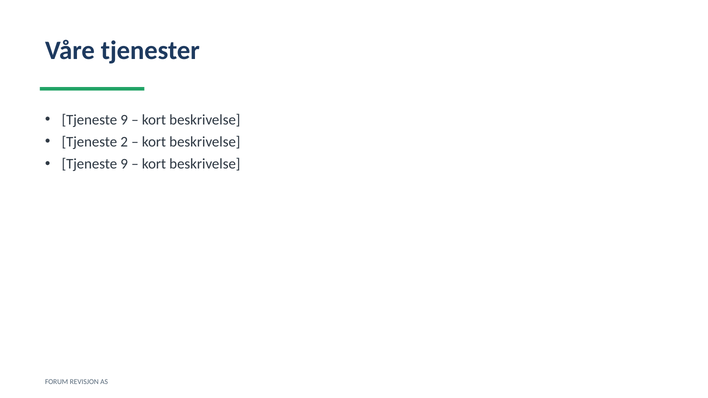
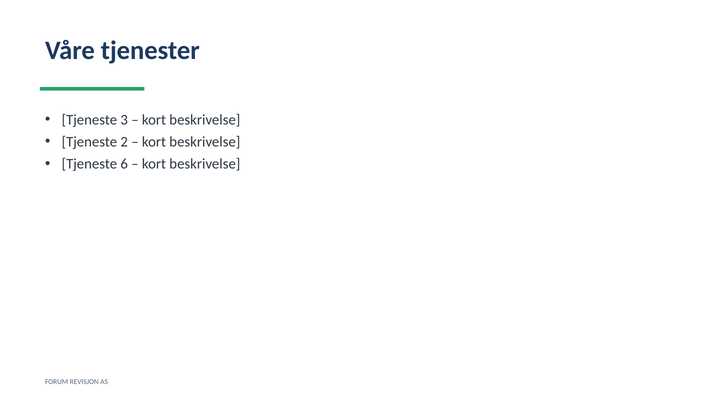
9: 9 -> 3 (124, 120)
9: 9 -> 6 (124, 164)
